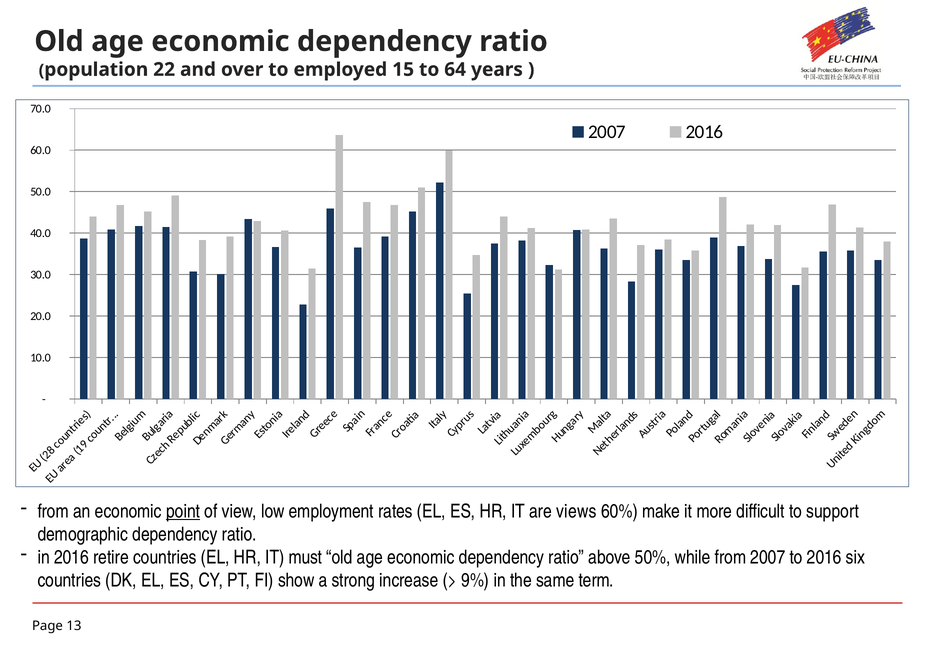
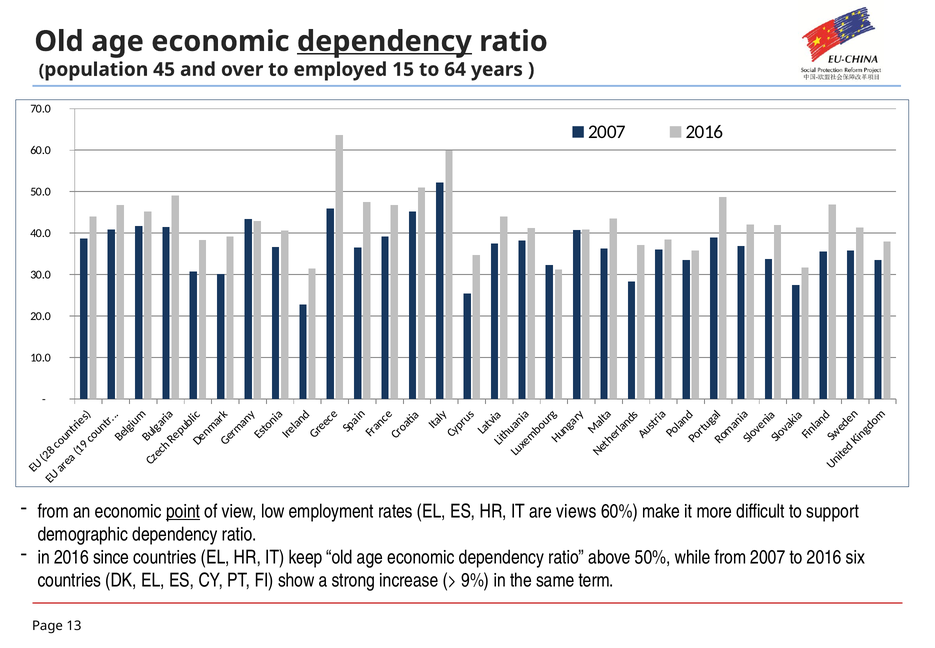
dependency underline: none -> present (384, 41)
22: 22 -> 45 (164, 69)
retire: retire -> since (111, 557)
must: must -> keep (306, 557)
